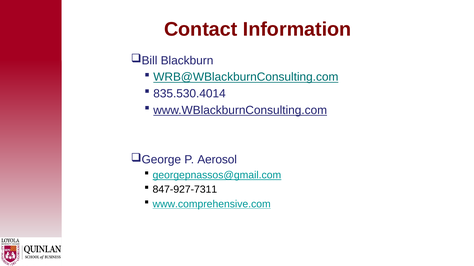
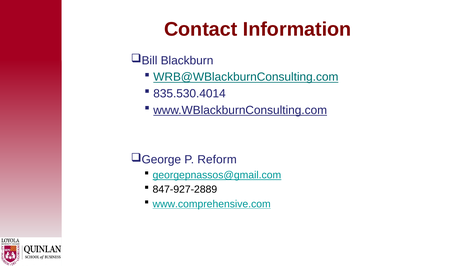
Aerosol: Aerosol -> Reform (217, 160)
847-927-7311: 847-927-7311 -> 847-927-2889 (185, 190)
